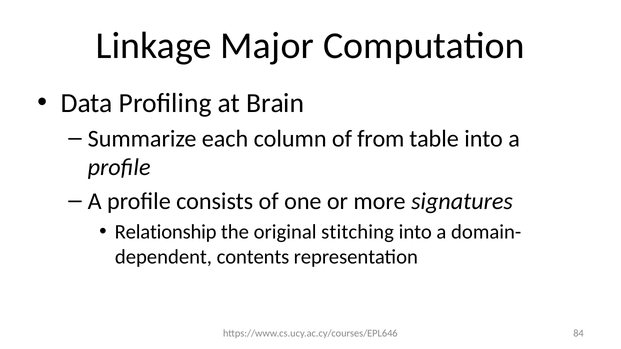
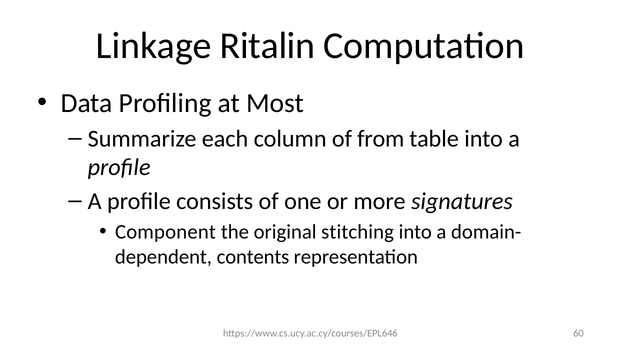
Major: Major -> Ritalin (268, 46)
Brain: Brain -> Most (275, 103)
Relationship: Relationship -> Component (165, 232)
84: 84 -> 60 (578, 334)
